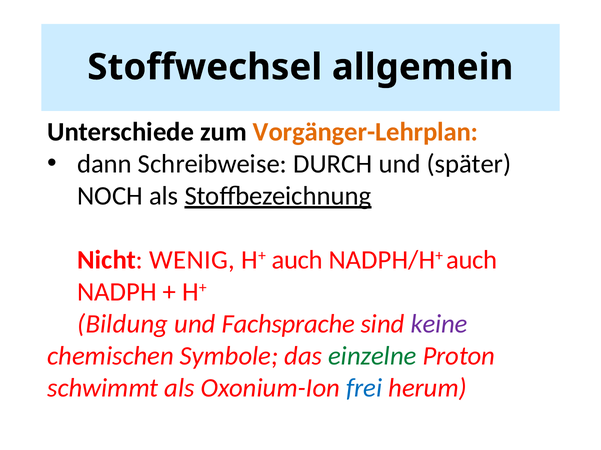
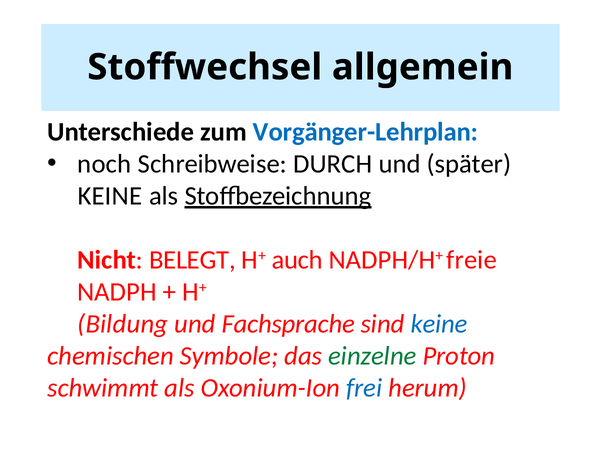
Vorgänger-Lehrplan colour: orange -> blue (366, 132)
dann: dann -> noch (104, 164)
NOCH: NOCH -> KEINE (110, 196)
WENIG: WENIG -> BELEGT (192, 260)
NADPH/H+ auch: auch -> freie (472, 260)
keine colour: purple -> blue (439, 324)
